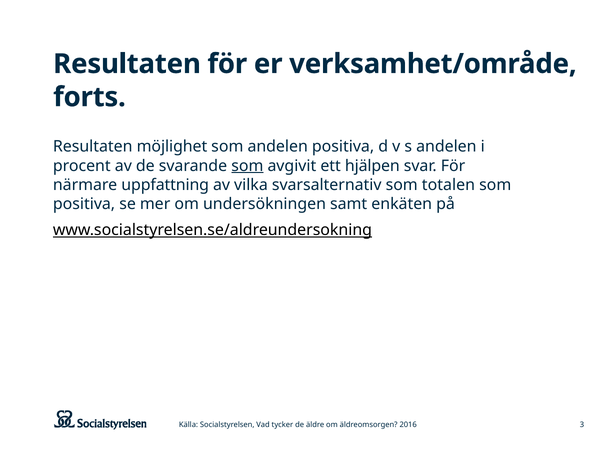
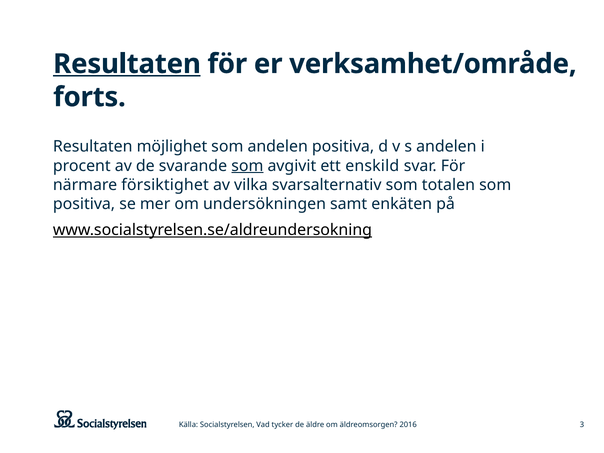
Resultaten underline: none -> present (127, 64)
hjälpen: hjälpen -> enskild (372, 166)
uppfattning: uppfattning -> försiktighet (165, 185)
